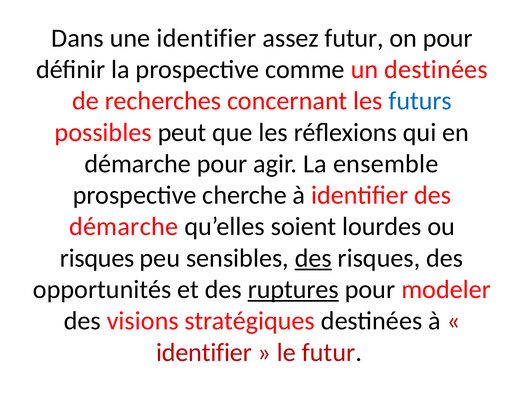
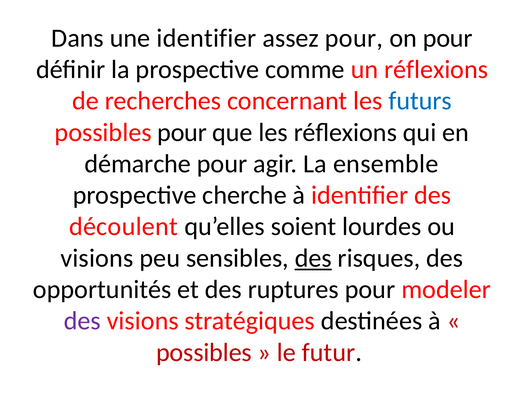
assez futur: futur -> pour (354, 38)
un destinées: destinées -> réflexions (436, 69)
possibles peut: peut -> pour (182, 132)
démarche: démarche -> découlent (124, 227)
risques: risques -> visions (97, 258)
ruptures underline: present -> none (293, 290)
des colour: black -> purple (82, 321)
identifier: identifier -> possibles (204, 352)
